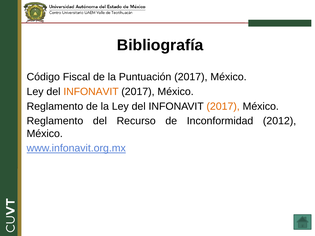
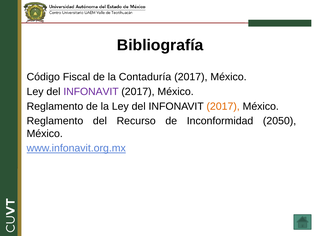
Puntuación: Puntuación -> Contaduría (145, 77)
INFONAVIT colour: orange -> purple (91, 92)
2012: 2012 -> 2050 (280, 121)
